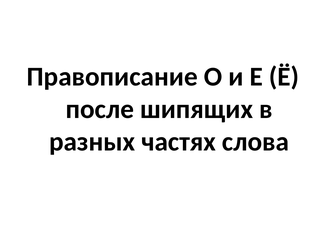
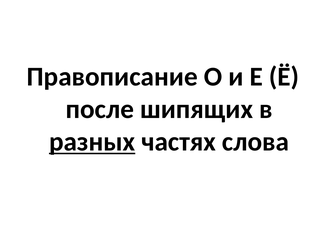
разных underline: none -> present (92, 142)
